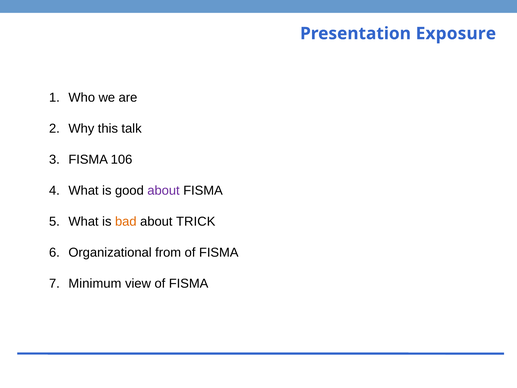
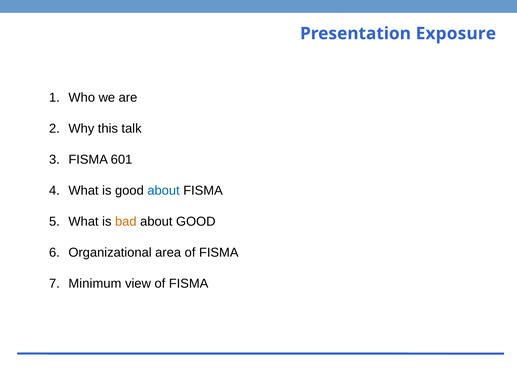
106: 106 -> 601 (122, 159)
about colour: purple -> blue (164, 190)
about TRICK: TRICK -> GOOD (196, 221)
from: from -> area (168, 252)
